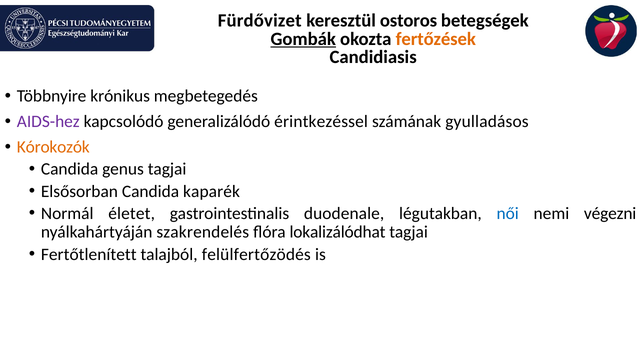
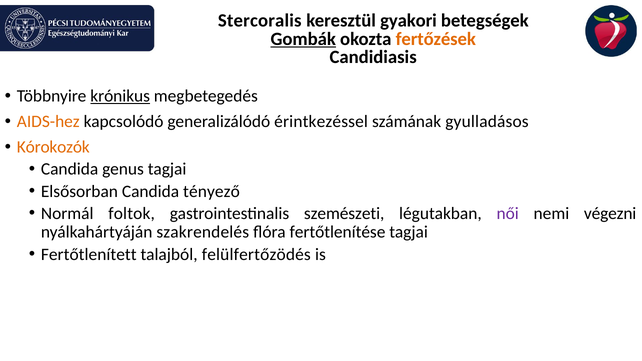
Fürdővizet: Fürdővizet -> Stercoralis (260, 21)
ostoros: ostoros -> gyakori (408, 21)
krónikus underline: none -> present (120, 96)
AIDS-hez colour: purple -> orange (48, 121)
kaparék: kaparék -> tényező (211, 191)
életet: életet -> foltok (132, 213)
duodenale: duodenale -> szemészeti (344, 213)
női colour: blue -> purple (508, 213)
lokalizálódhat: lokalizálódhat -> fertőtlenítése (337, 232)
